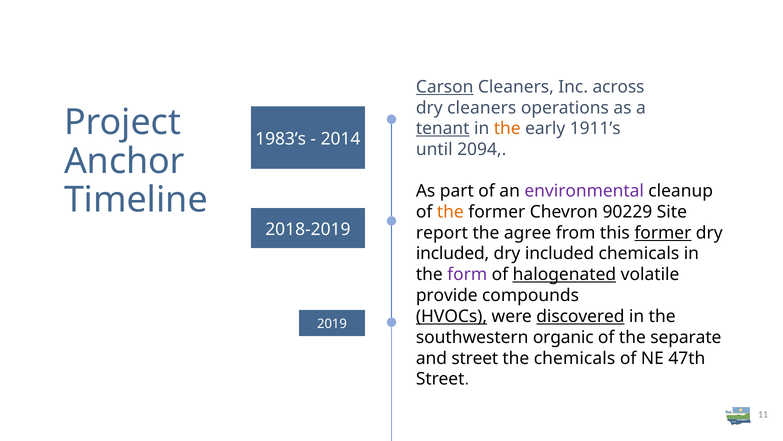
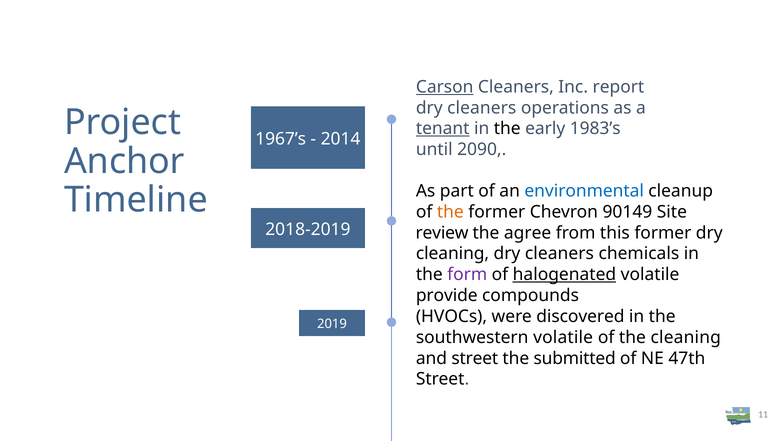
across: across -> report (618, 87)
the colour: orange -> black (507, 129)
1911’s: 1911’s -> 1983’s (595, 129)
1983’s: 1983’s -> 1967’s (281, 139)
2094: 2094 -> 2090 (482, 149)
environmental colour: purple -> blue (584, 191)
90229: 90229 -> 90149 (627, 212)
report: report -> review (442, 233)
former underline: present -> none (663, 233)
included: included -> cleaning (453, 253)
included: included -> cleaners (559, 253)
HVOCs underline: present -> none (451, 316)
discovered underline: present -> none (580, 316)
southwestern organic: organic -> volatile (563, 337)
the separate: separate -> cleaning (686, 337)
the chemicals: chemicals -> submitted (575, 358)
